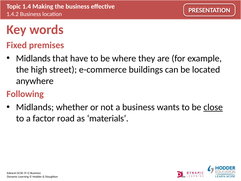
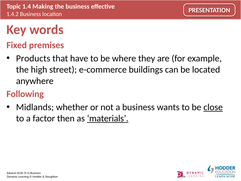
Midlands: Midlands -> Products (33, 58)
road: road -> then (66, 118)
materials underline: none -> present (108, 118)
